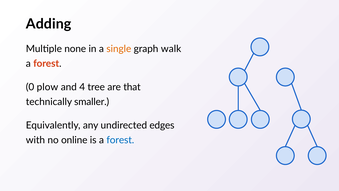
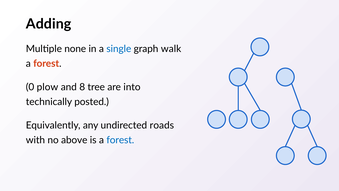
single colour: orange -> blue (119, 49)
4: 4 -> 8 (82, 87)
that: that -> into (132, 87)
smaller: smaller -> posted (92, 102)
edges: edges -> roads (162, 125)
online: online -> above (74, 140)
